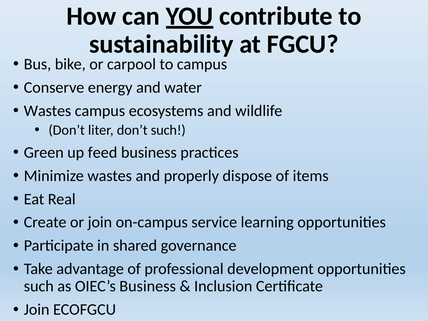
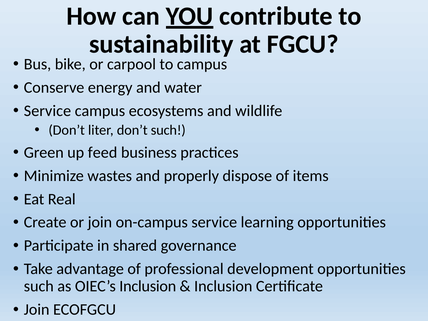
Wastes: Wastes -> Service (47, 111)
OIEC’s Business: Business -> Inclusion (148, 286)
